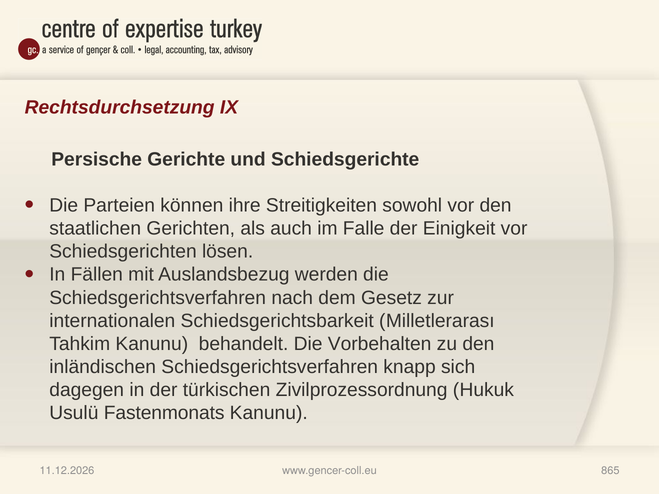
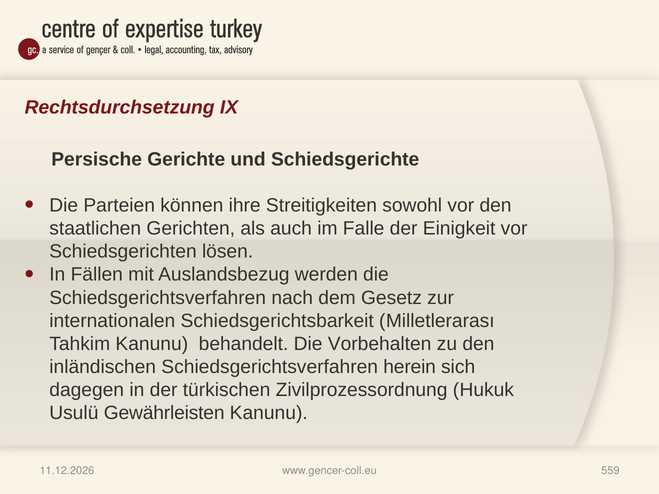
knapp: knapp -> herein (410, 367)
Fastenmonats: Fastenmonats -> Gewährleisten (164, 413)
865: 865 -> 559 (610, 471)
